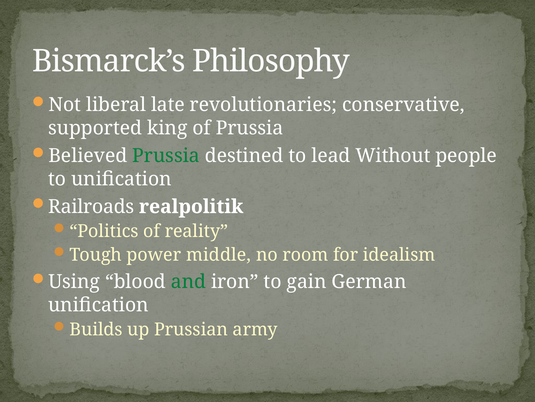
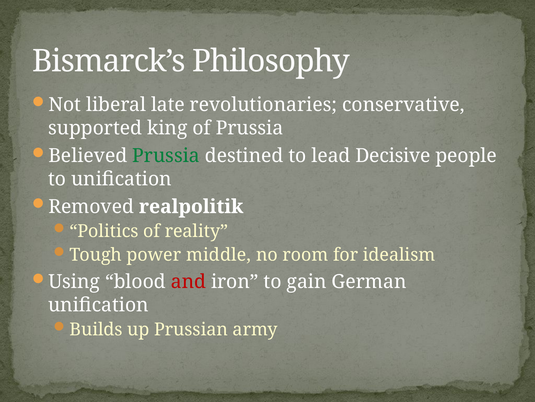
Without: Without -> Decisive (393, 156)
Railroads: Railroads -> Removed (91, 206)
and colour: green -> red (188, 281)
